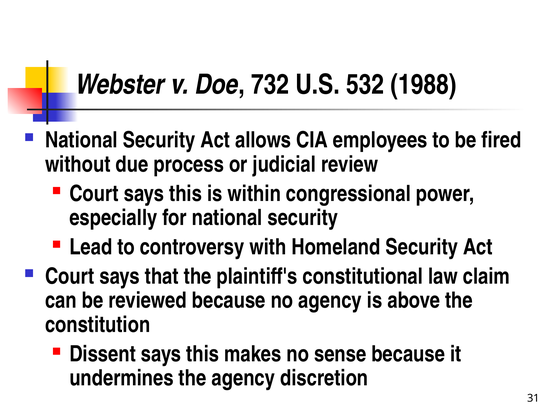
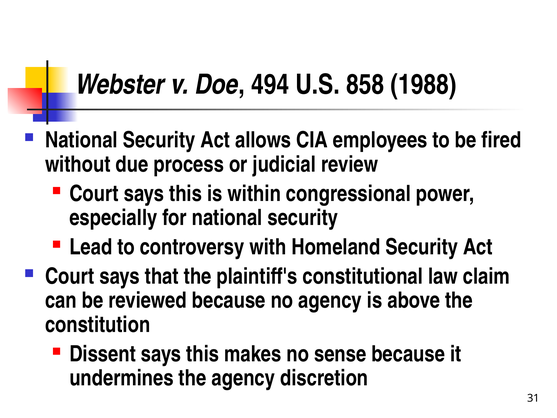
732: 732 -> 494 (270, 85)
532: 532 -> 858 (365, 85)
